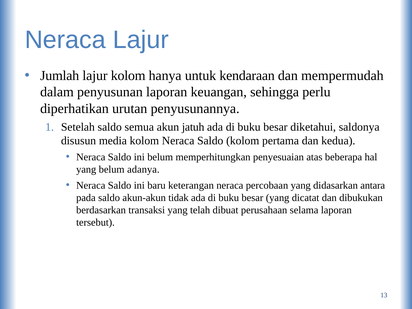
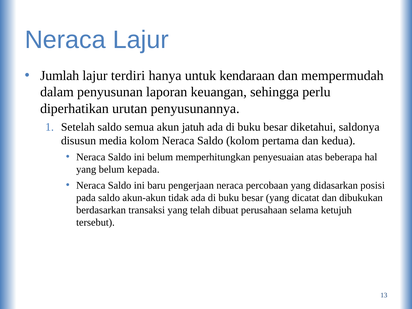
lajur kolom: kolom -> terdiri (128, 76)
adanya: adanya -> kepada (143, 169)
keterangan: keterangan -> pengerjaan (191, 185)
antara: antara -> posisi (373, 185)
selama laporan: laporan -> ketujuh (336, 210)
